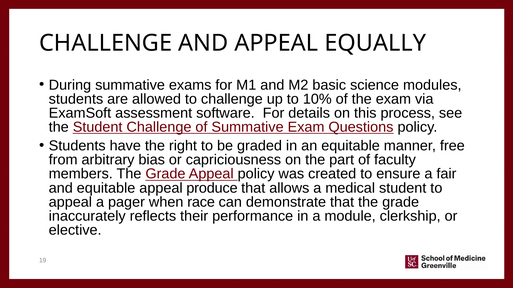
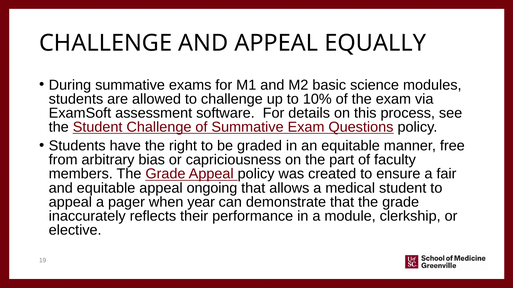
produce: produce -> ongoing (212, 188)
race: race -> year (201, 202)
